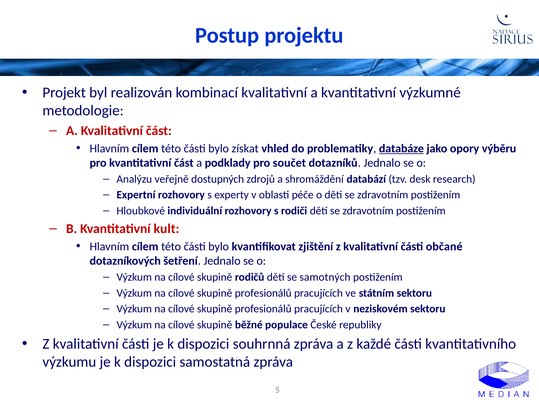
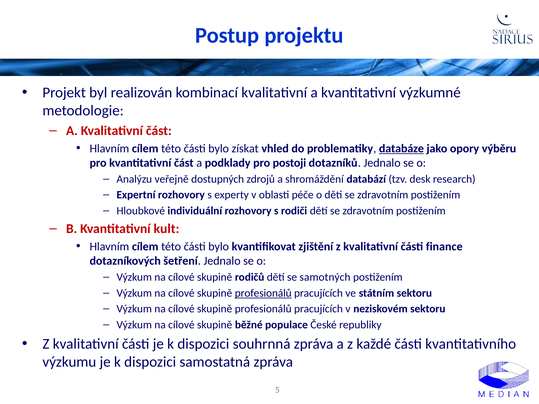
součet: součet -> postoji (289, 163)
občané: občané -> finance (444, 247)
profesionálů underline: none -> present (263, 293)
